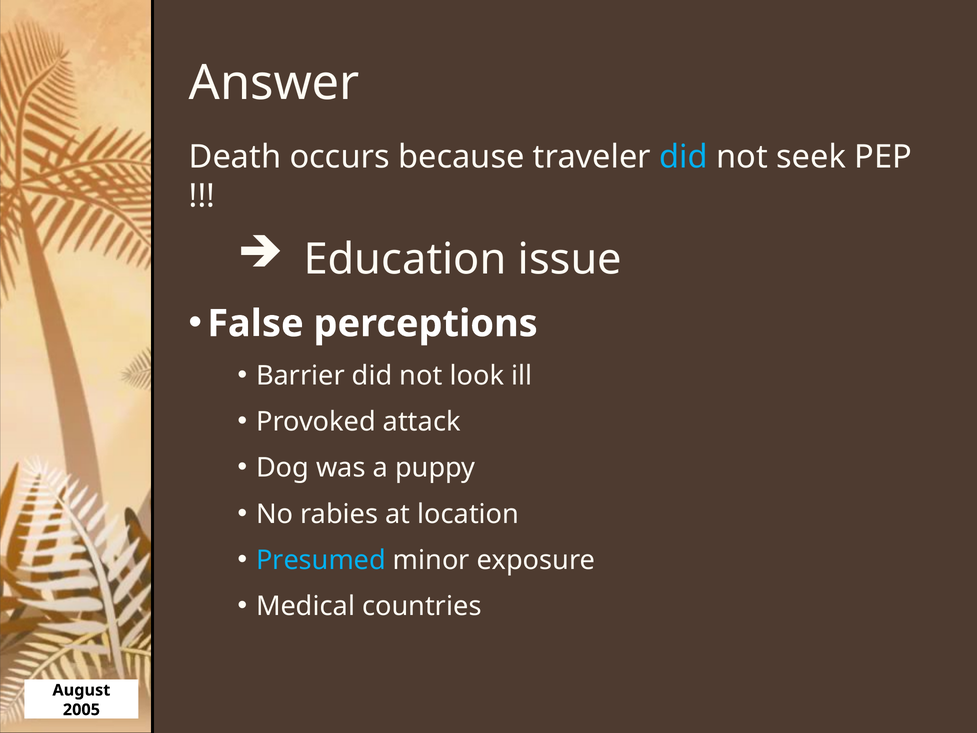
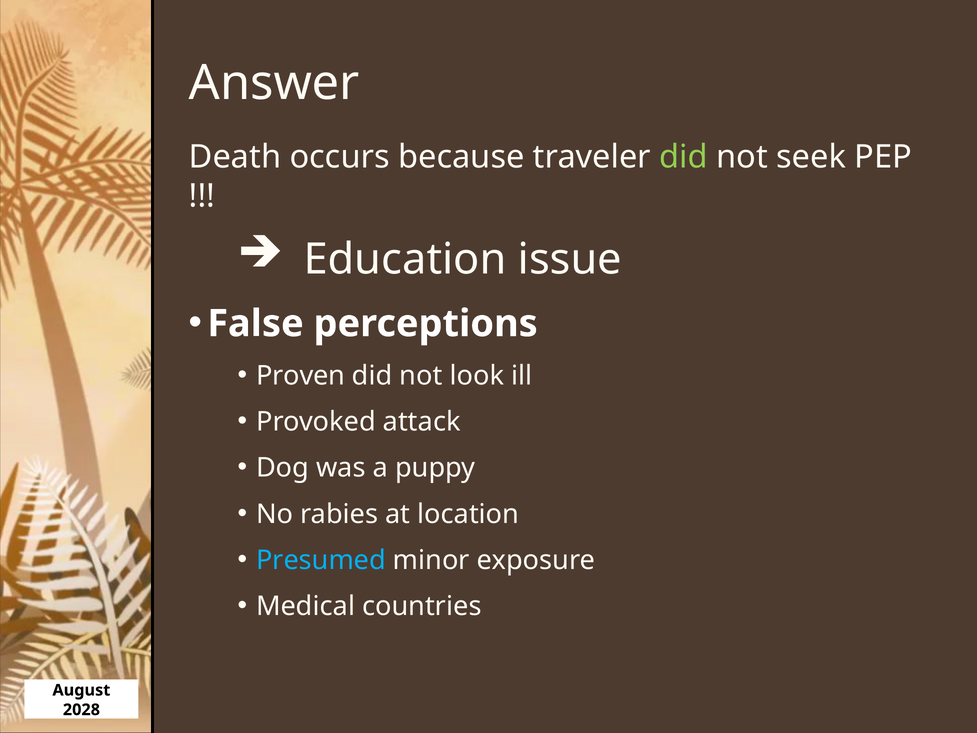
did colour: light blue -> light green (684, 157)
Barrier: Barrier -> Proven (301, 375)
2005: 2005 -> 2028 (81, 710)
